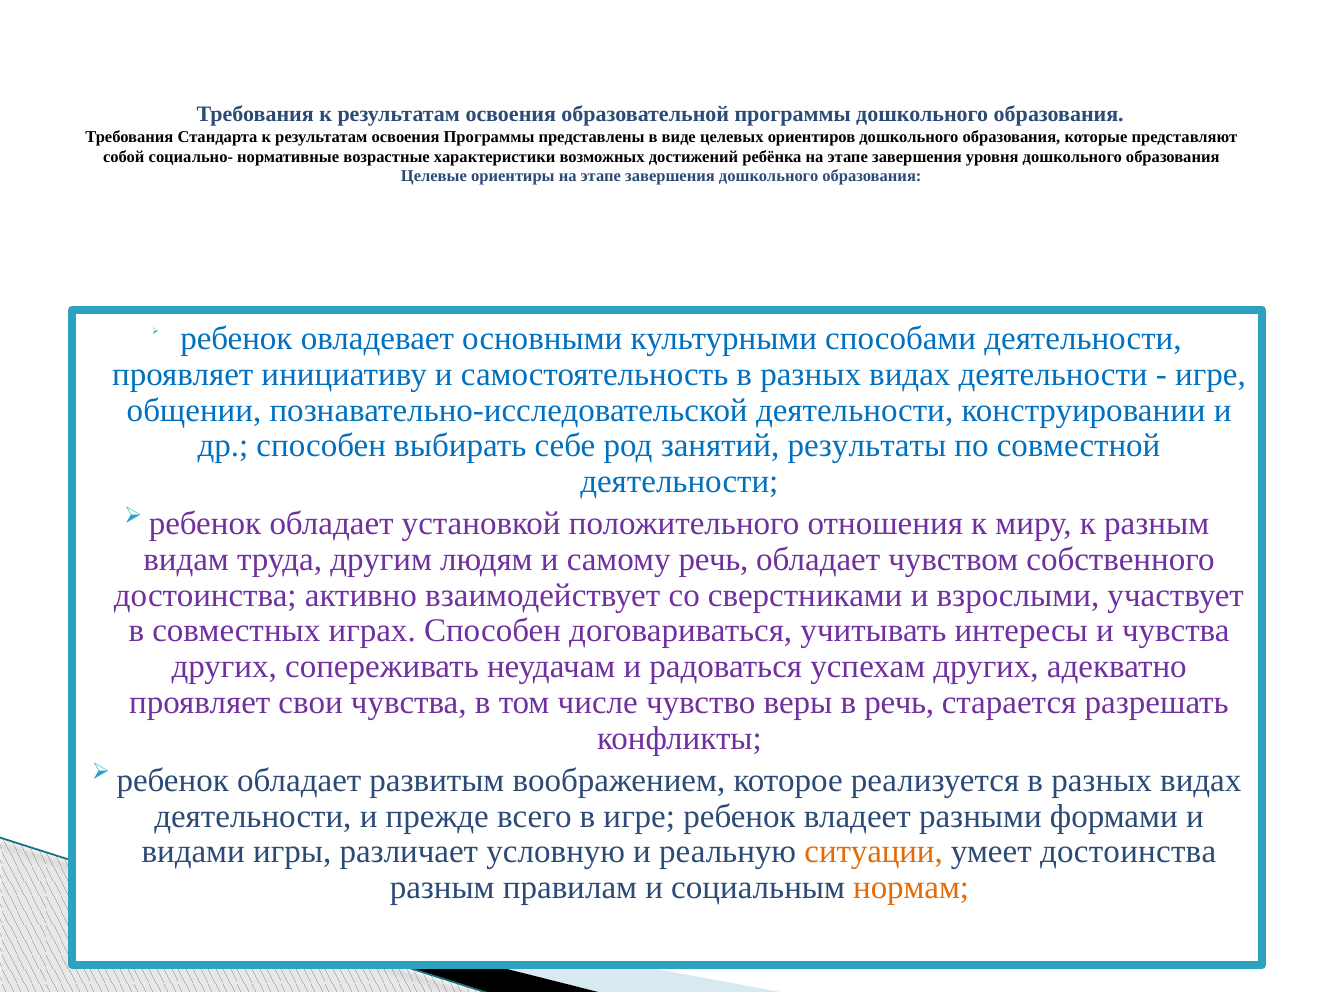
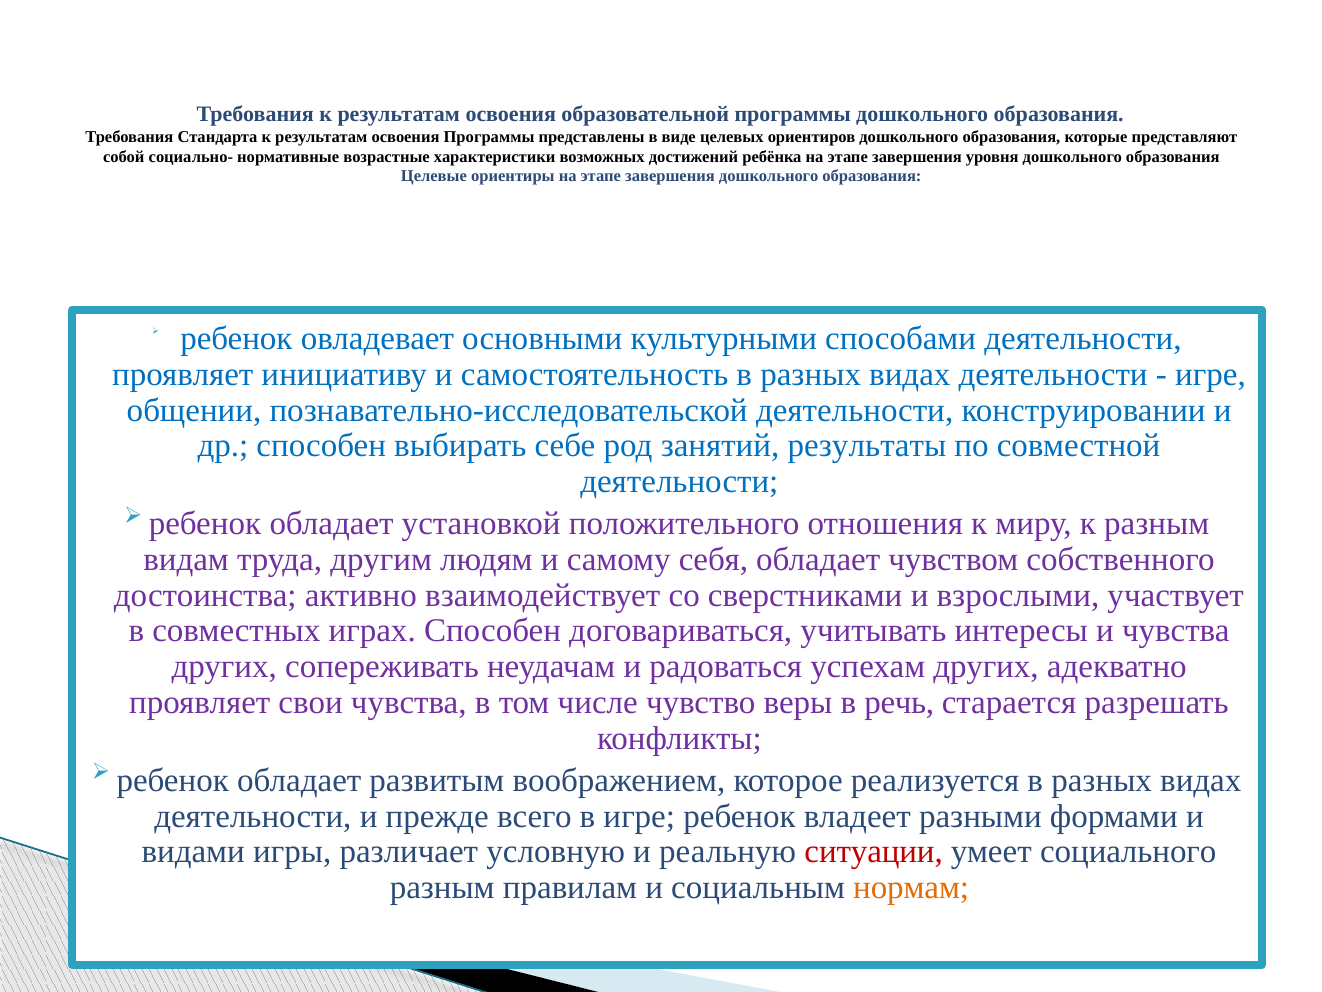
самому речь: речь -> себя (714, 559)
ситуации colour: orange -> red (874, 851)
умеет достоинства: достоинства -> социального (1128, 851)
